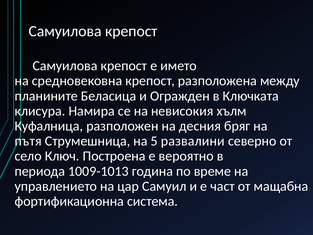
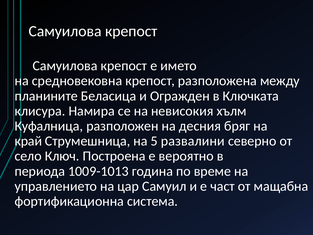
пътя: пътя -> край (28, 141)
